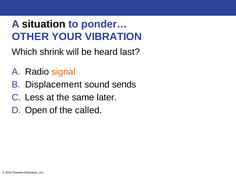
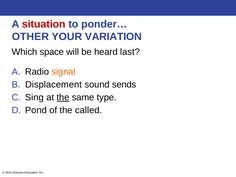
situation colour: black -> red (44, 24)
VIBRATION: VIBRATION -> VARIATION (113, 37)
shrink: shrink -> space (52, 52)
Less: Less -> Sing (34, 97)
the underline: none -> present (63, 97)
later: later -> type (107, 97)
Open: Open -> Pond (36, 110)
